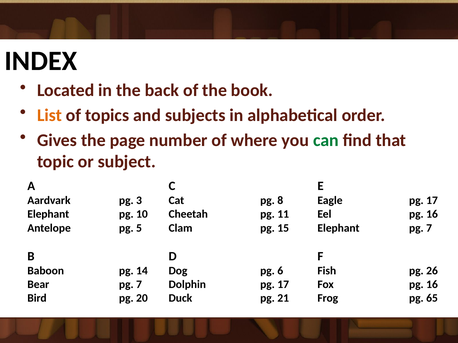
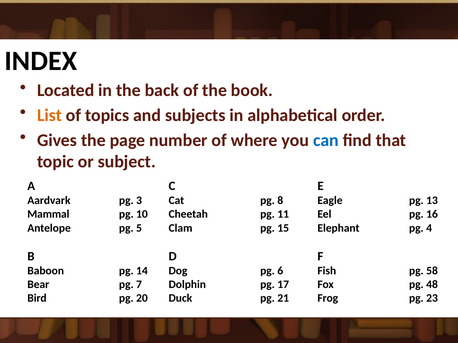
can colour: green -> blue (326, 140)
Eagle pg 17: 17 -> 13 (432, 201)
Elephant: Elephant -> Mammal (48, 214)
Elephant pg 7: 7 -> 4 (429, 228)
26: 26 -> 58 (432, 271)
Fox pg 16: 16 -> 48 (432, 285)
65: 65 -> 23 (432, 298)
